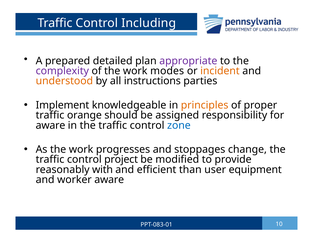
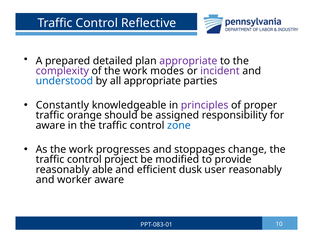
Including: Including -> Reflective (149, 23)
incident colour: orange -> purple (220, 71)
understood colour: orange -> blue (64, 81)
all instructions: instructions -> appropriate (152, 81)
Implement: Implement -> Constantly (62, 105)
principles colour: orange -> purple (205, 105)
with: with -> able (103, 169)
than: than -> dusk (190, 169)
user equipment: equipment -> reasonably (255, 169)
